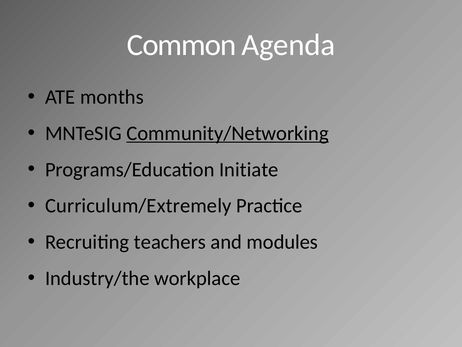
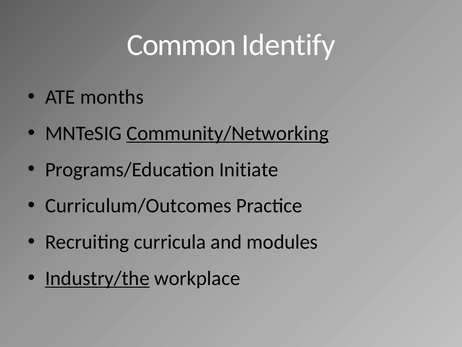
Agenda: Agenda -> Identify (288, 45)
Curriculum/Extremely: Curriculum/Extremely -> Curriculum/Outcomes (138, 206)
teachers: teachers -> curricula (170, 242)
Industry/the underline: none -> present (97, 278)
